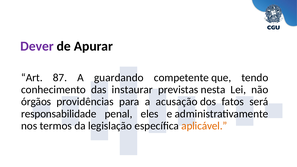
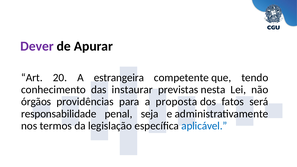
87: 87 -> 20 (60, 78)
guardando: guardando -> estrangeira (119, 78)
acusação: acusação -> proposta (177, 102)
eles: eles -> seja (150, 114)
aplicável colour: orange -> blue (204, 126)
